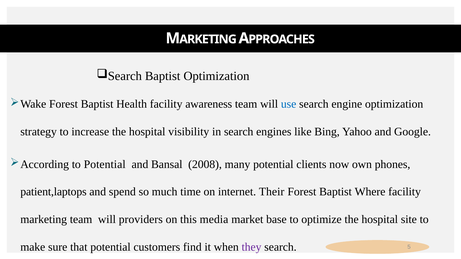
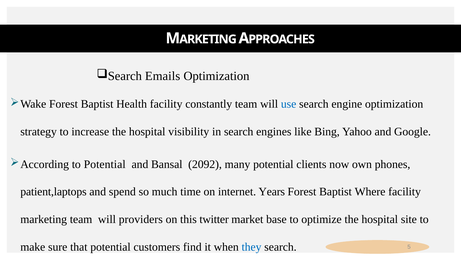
Baptist: Baptist -> Emails (163, 76)
awareness: awareness -> constantly (209, 104)
2008: 2008 -> 2092 (205, 164)
Their: Their -> Years (272, 192)
media: media -> twitter (214, 220)
they colour: purple -> blue (252, 247)
